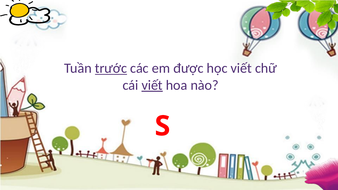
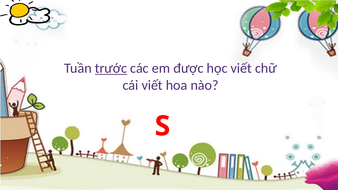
viết underline: present -> none (152, 85)
